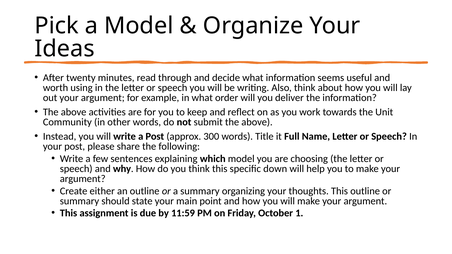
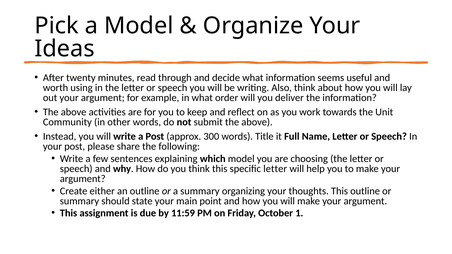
specific down: down -> letter (275, 169)
